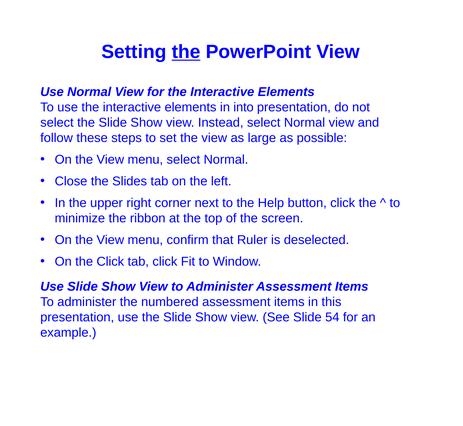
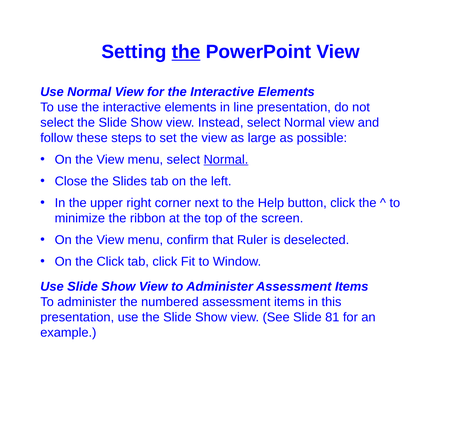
into: into -> line (243, 107)
Normal underline: none -> present (226, 160)
54: 54 -> 81 (332, 318)
